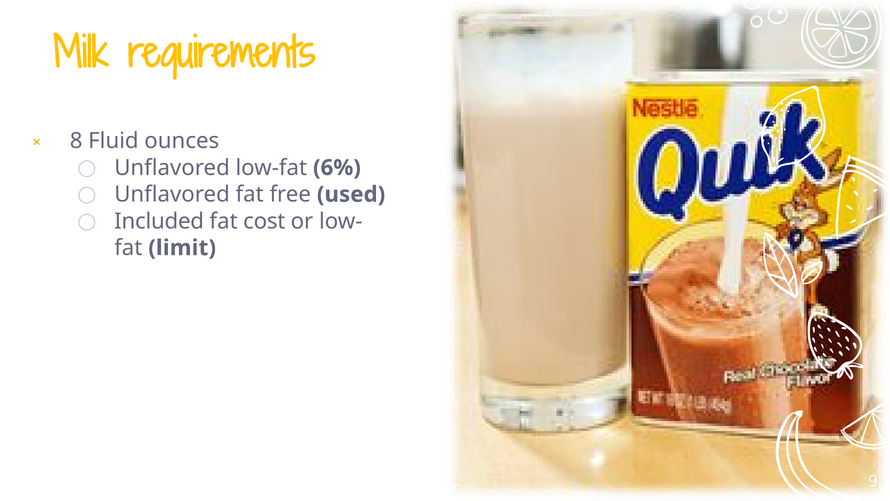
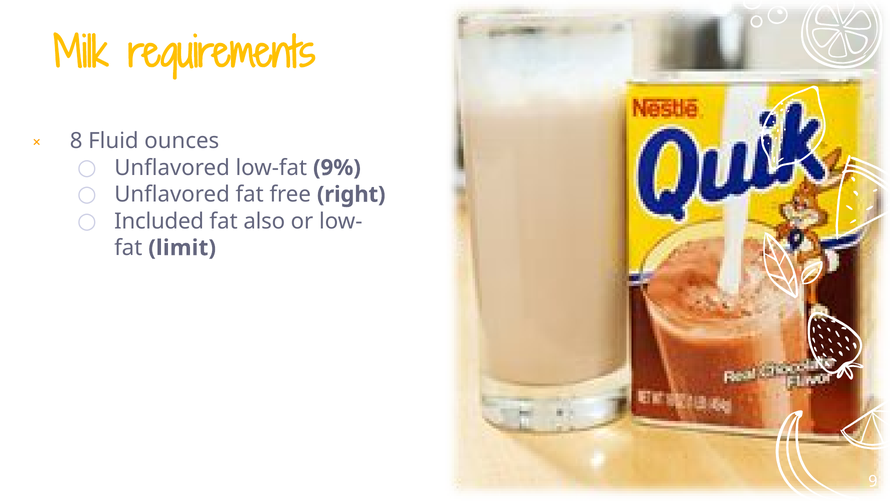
6%: 6% -> 9% (337, 168)
used: used -> right (351, 194)
cost: cost -> also (264, 221)
